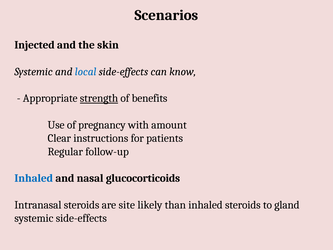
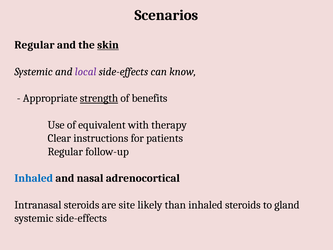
Injected: Injected -> Regular (34, 45)
skin underline: none -> present (108, 45)
local colour: blue -> purple (86, 72)
pregnancy: pregnancy -> equivalent (102, 125)
amount: amount -> therapy (169, 125)
glucocorticoids: glucocorticoids -> adrenocortical (143, 178)
